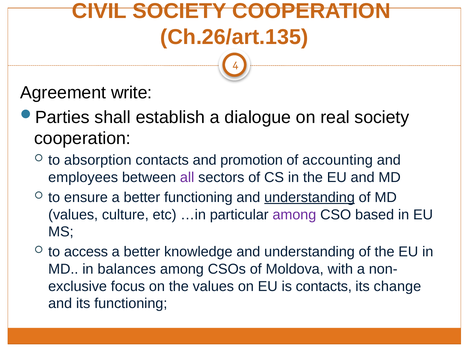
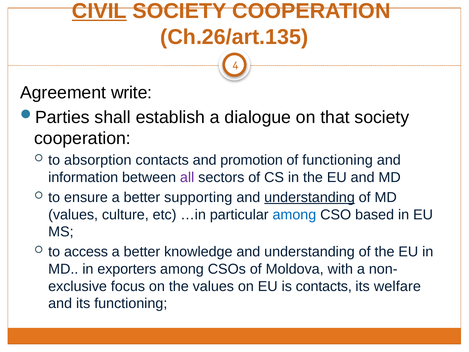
CIVIL underline: none -> present (99, 11)
real: real -> that (335, 117)
of accounting: accounting -> functioning (338, 160)
employees: employees -> information (83, 177)
better functioning: functioning -> supporting (198, 197)
among colour: purple -> blue (294, 214)
balances: balances -> exporters (127, 269)
change: change -> welfare (397, 286)
